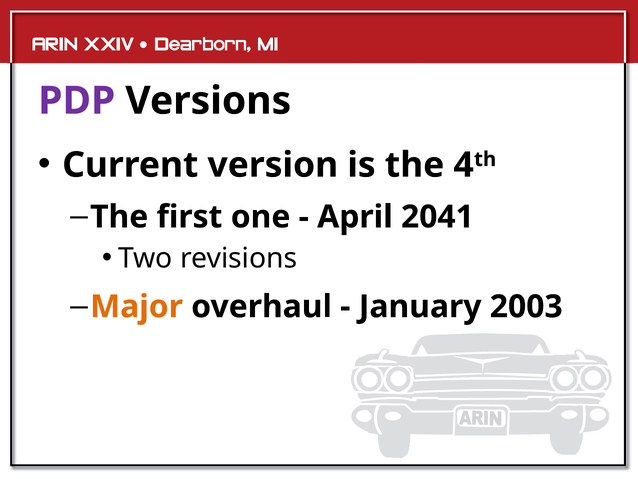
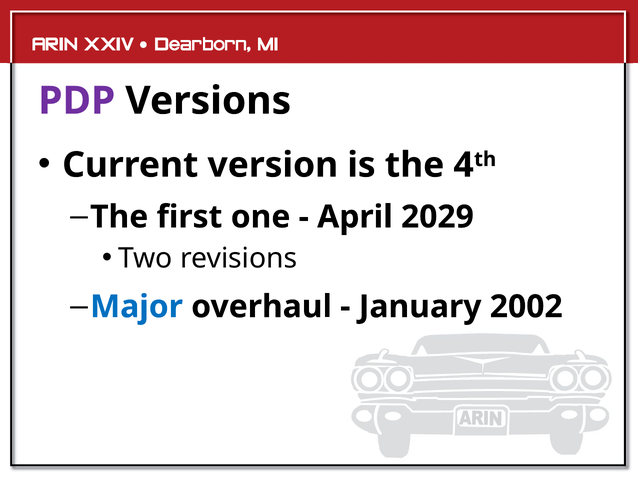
2041: 2041 -> 2029 (437, 217)
Major colour: orange -> blue (137, 306)
2003: 2003 -> 2002 (526, 306)
